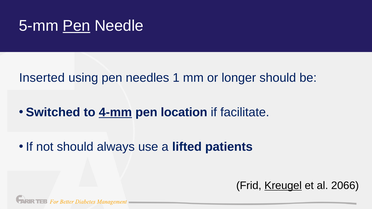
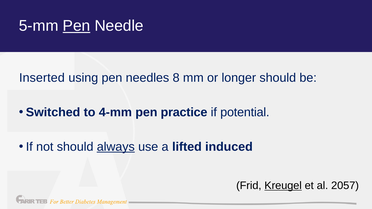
1: 1 -> 8 (176, 78)
4-mm underline: present -> none (115, 112)
location: location -> practice (184, 112)
facilitate: facilitate -> potential (245, 112)
always underline: none -> present (116, 147)
patients: patients -> induced (229, 147)
2066: 2066 -> 2057 (345, 186)
